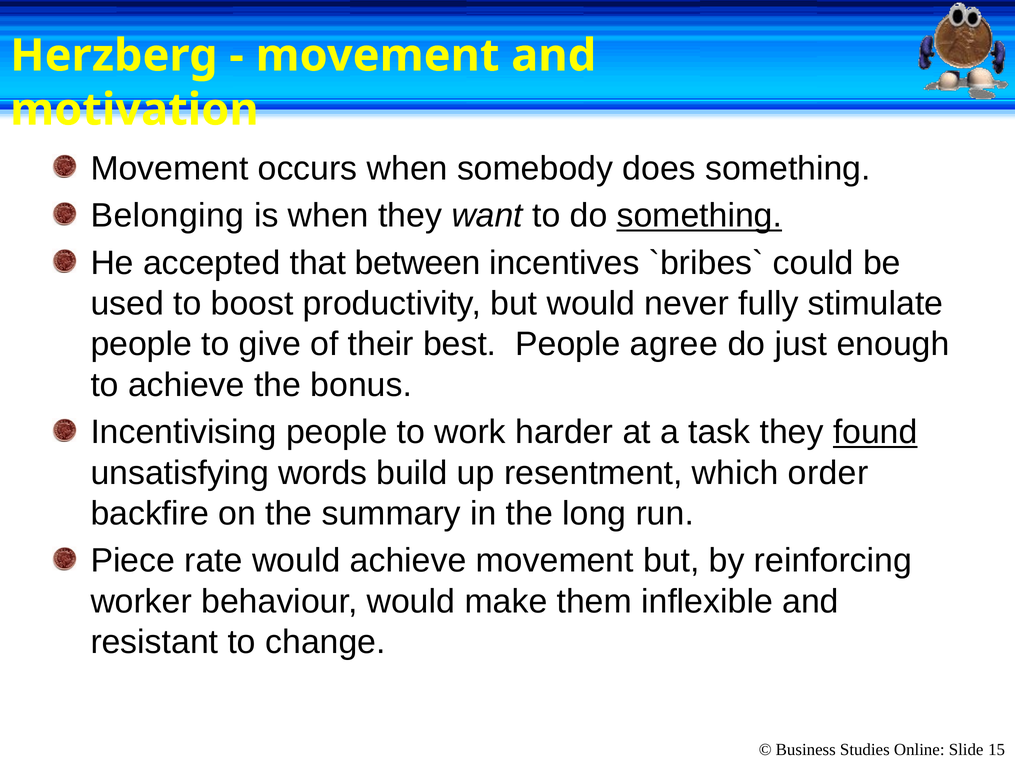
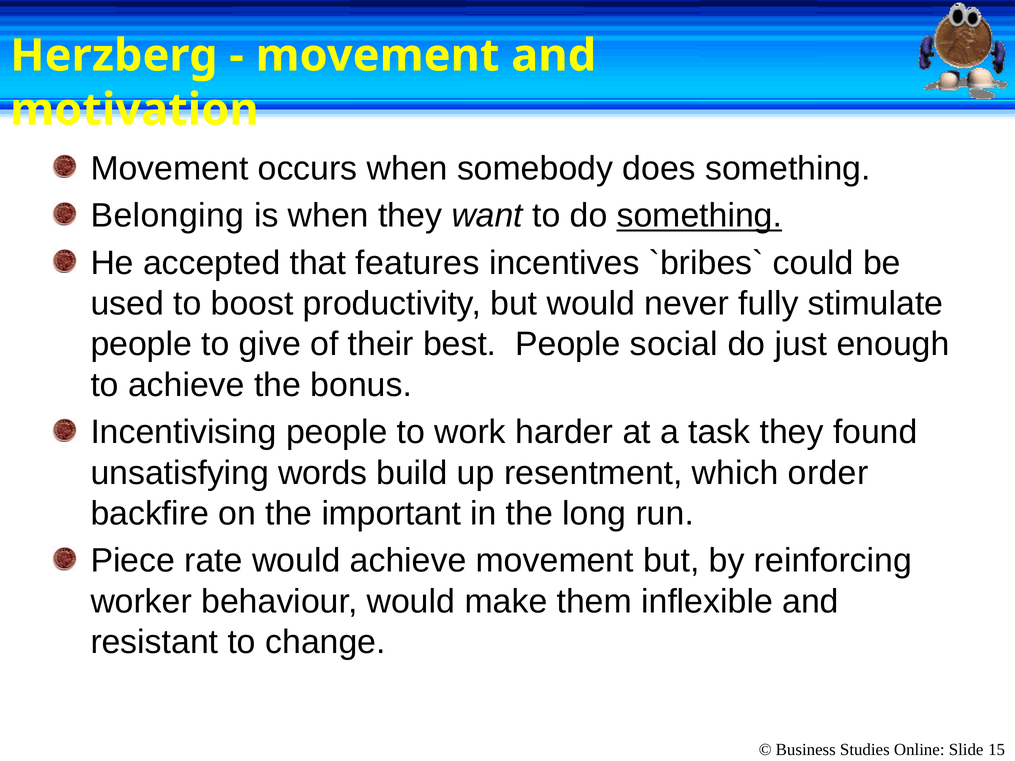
between: between -> features (417, 263)
agree: agree -> social (674, 344)
found underline: present -> none (875, 432)
summary: summary -> important (391, 514)
